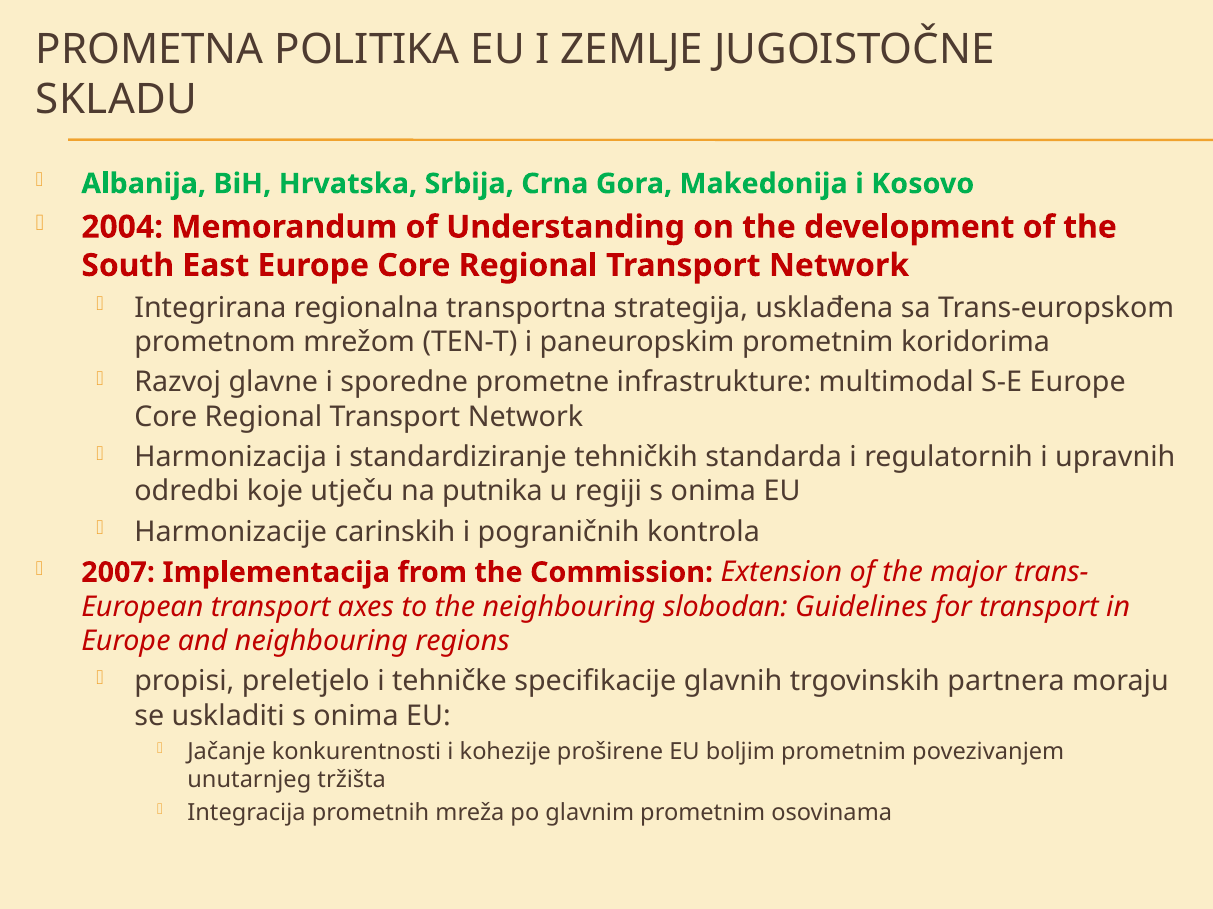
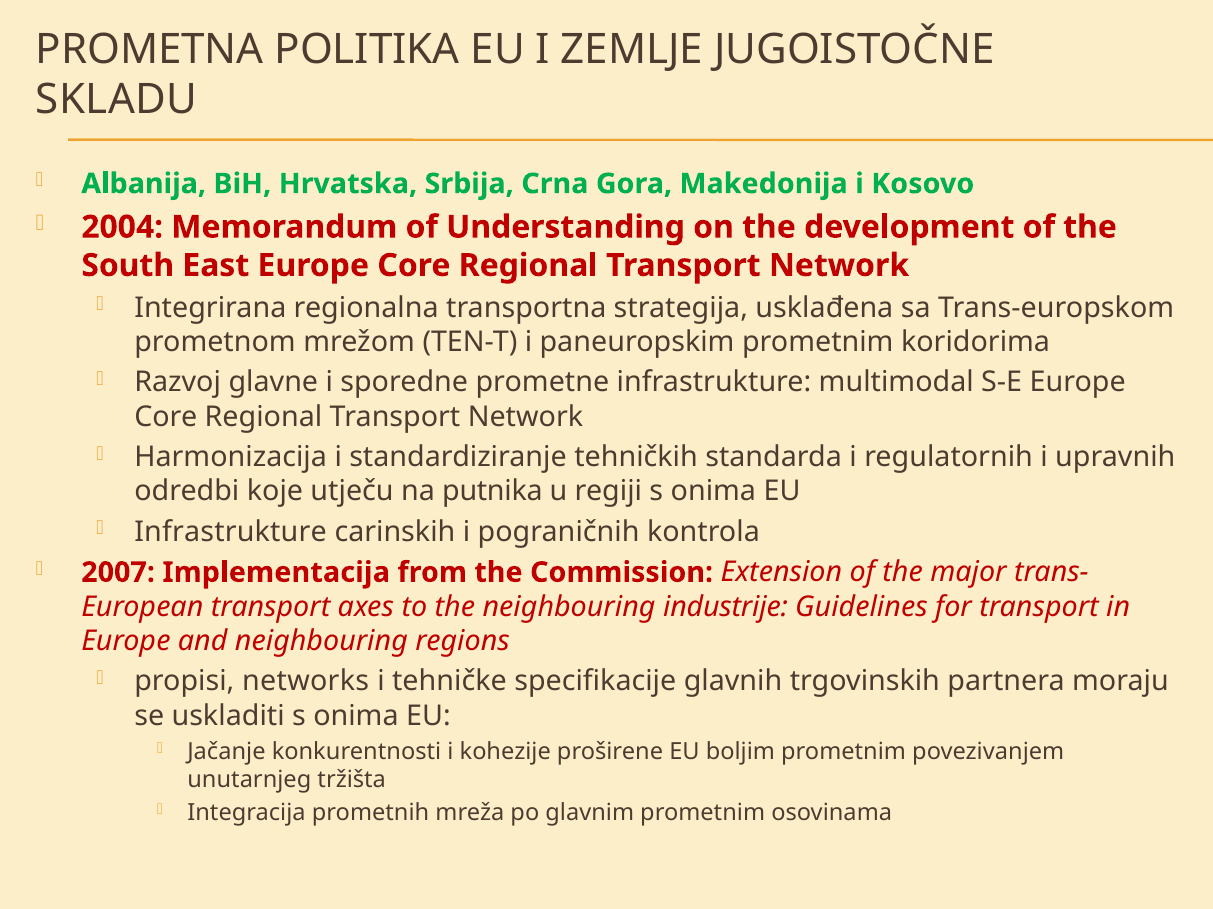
Harmonizacije: Harmonizacije -> Infrastrukture (231, 532)
slobodan: slobodan -> industrije (726, 607)
preletjelo: preletjelo -> networks (306, 682)
